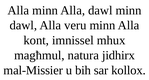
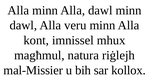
jidhirx: jidhirx -> riġlejh (118, 56)
